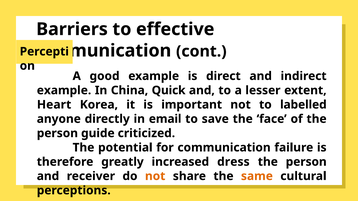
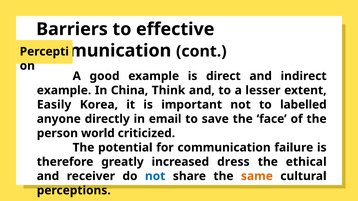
Quick: Quick -> Think (169, 91)
Heart: Heart -> Easily (54, 105)
guide: guide -> world (98, 133)
person: person -> ethical (306, 162)
not colour: orange -> blue (155, 176)
